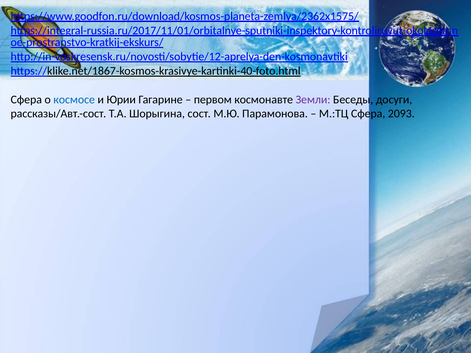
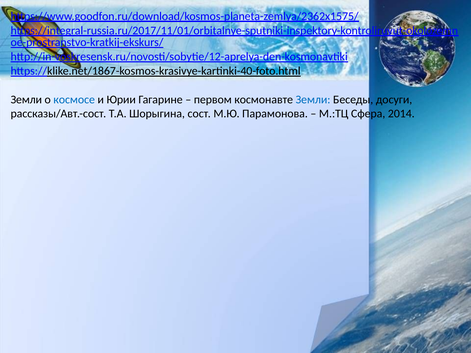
Сфера: Сфера -> Земли (26, 100)
Земли colour: purple -> blue (313, 100)
2093: 2093 -> 2014 (401, 114)
